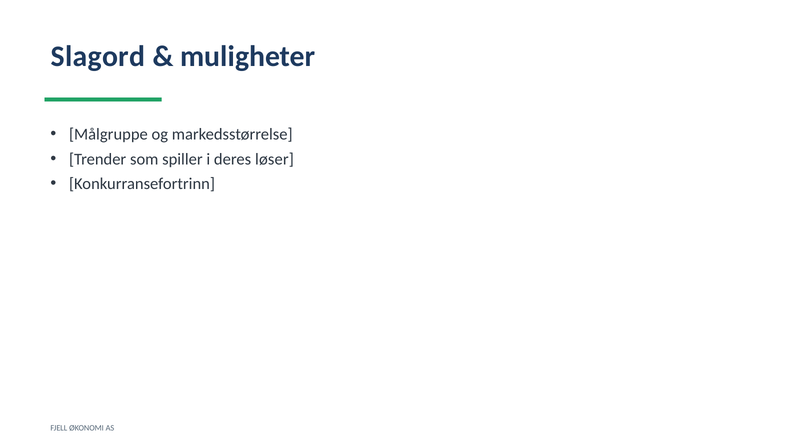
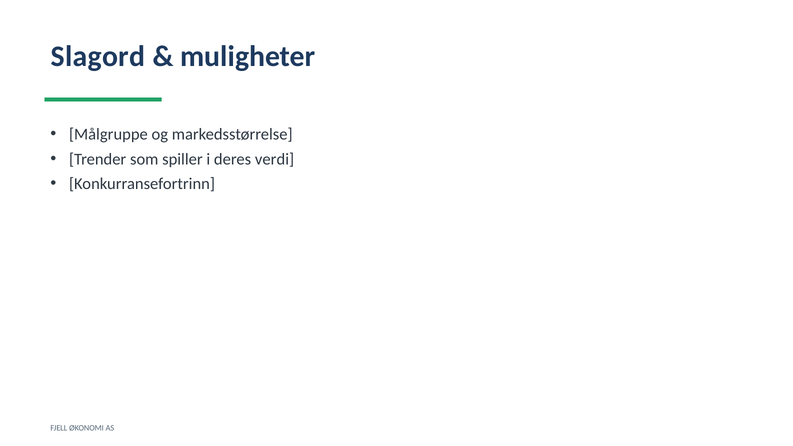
løser: løser -> verdi (275, 159)
